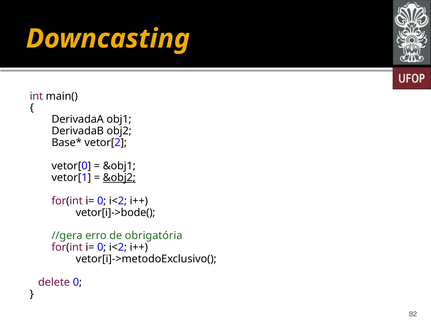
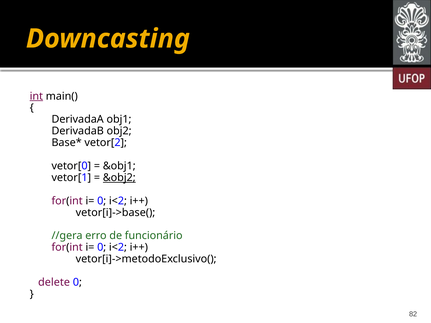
int underline: none -> present (36, 96)
vetor[i]->bode(: vetor[i]->bode( -> vetor[i]->base( (116, 213)
obrigatória: obrigatória -> funcionário (154, 236)
